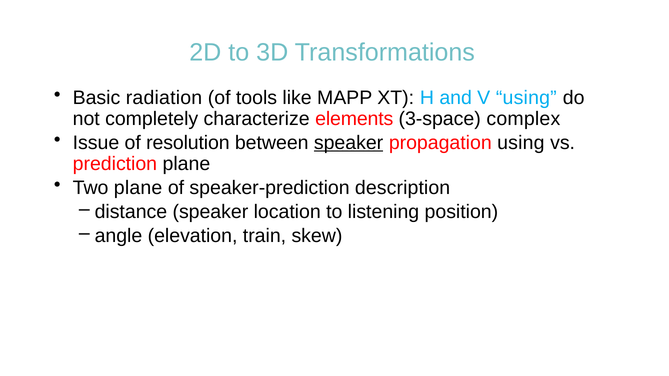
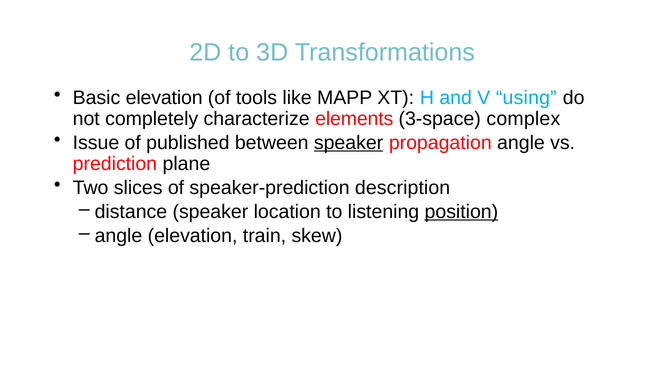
Basic radiation: radiation -> elevation (164, 98)
resolution: resolution -> published (188, 143)
propagation using: using -> angle (521, 143)
Two plane: plane -> slices (138, 188)
position underline: none -> present (461, 212)
